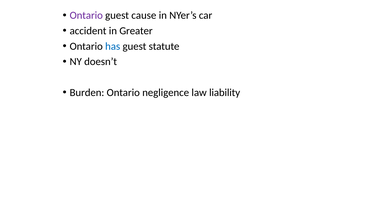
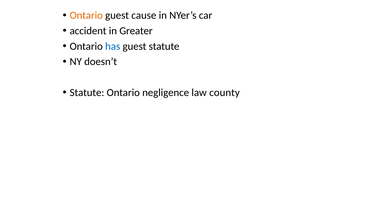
Ontario colour: purple -> orange (86, 15)
Burden: Burden -> Statute (87, 93)
liability: liability -> county (225, 93)
